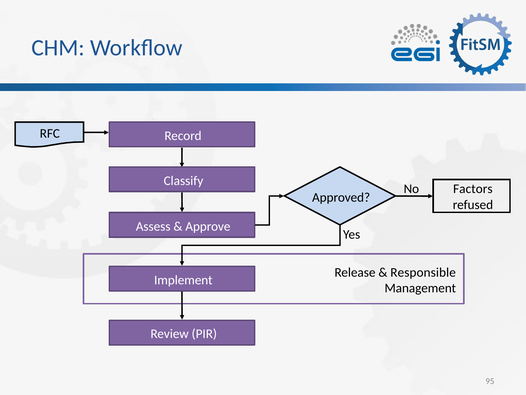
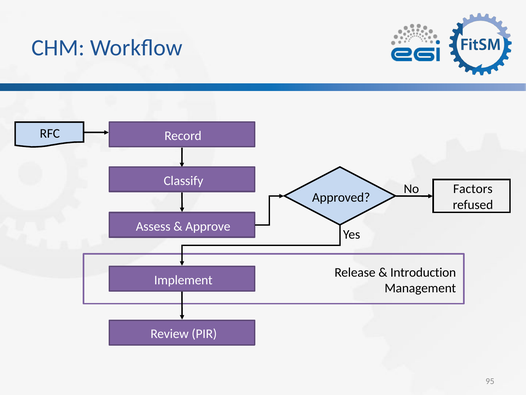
Responsible: Responsible -> Introduction (423, 272)
